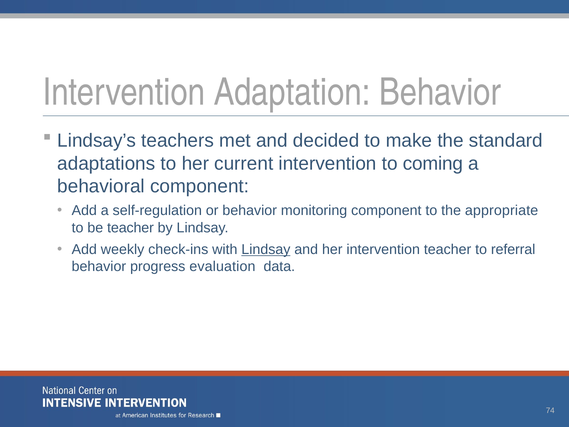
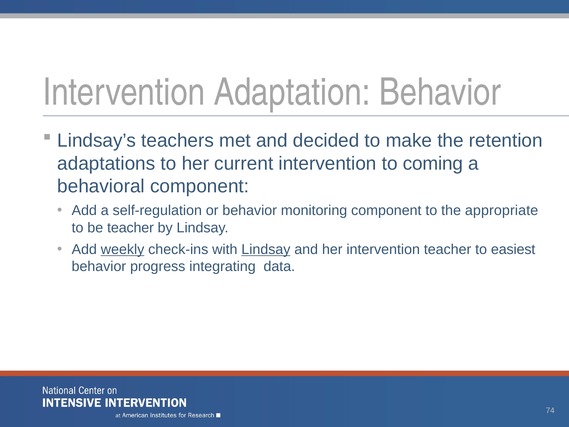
standard: standard -> retention (506, 141)
weekly underline: none -> present (123, 249)
referral: referral -> easiest (513, 249)
evaluation: evaluation -> integrating (222, 266)
